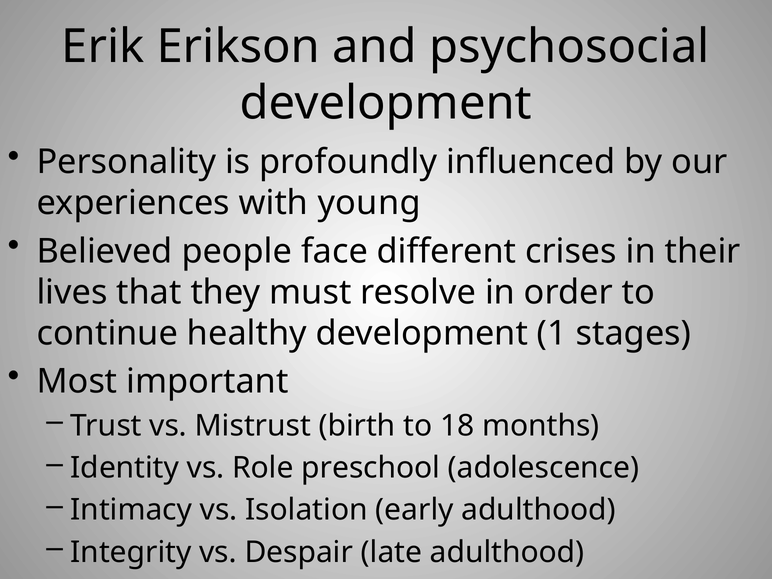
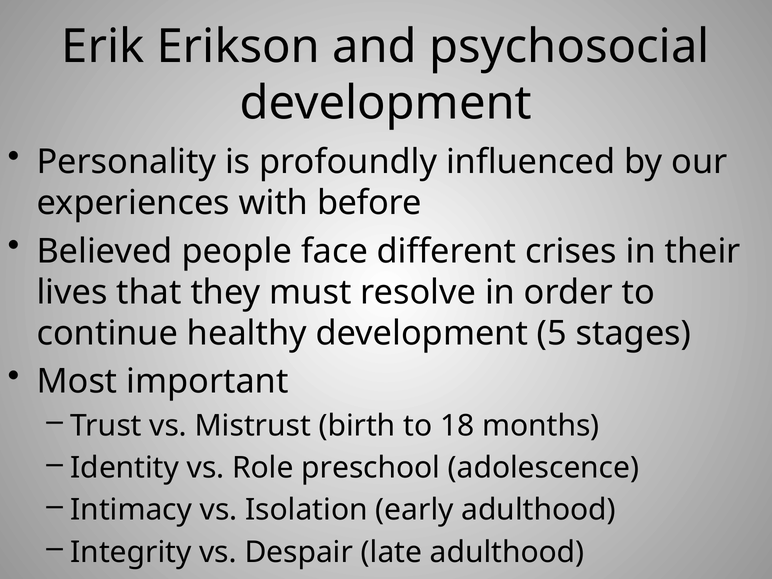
young: young -> before (369, 203)
1: 1 -> 5 (552, 334)
